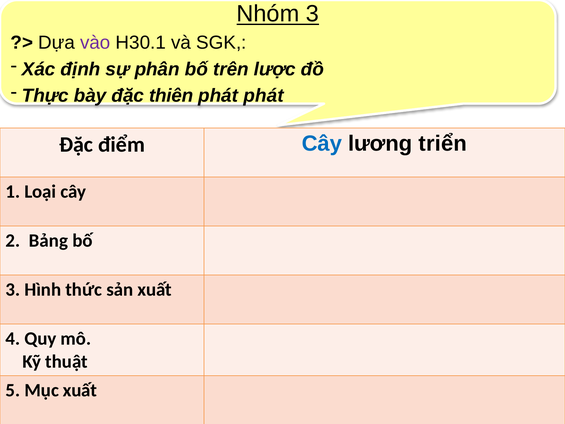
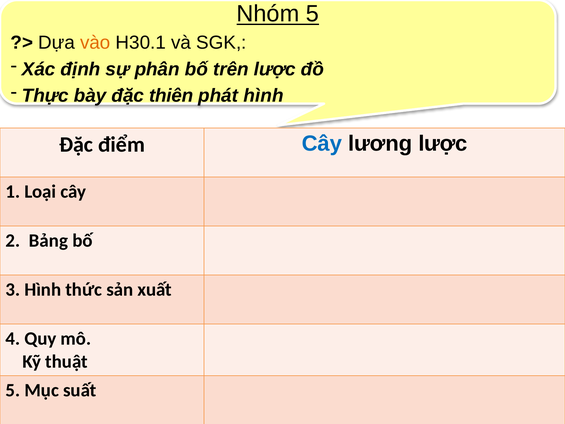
Nhóm 3: 3 -> 5 (312, 14)
vào colour: purple -> orange (95, 43)
phát phát: phát -> hình (264, 95)
lương triển: triển -> lược (443, 143)
Mục xuất: xuất -> suất (80, 390)
